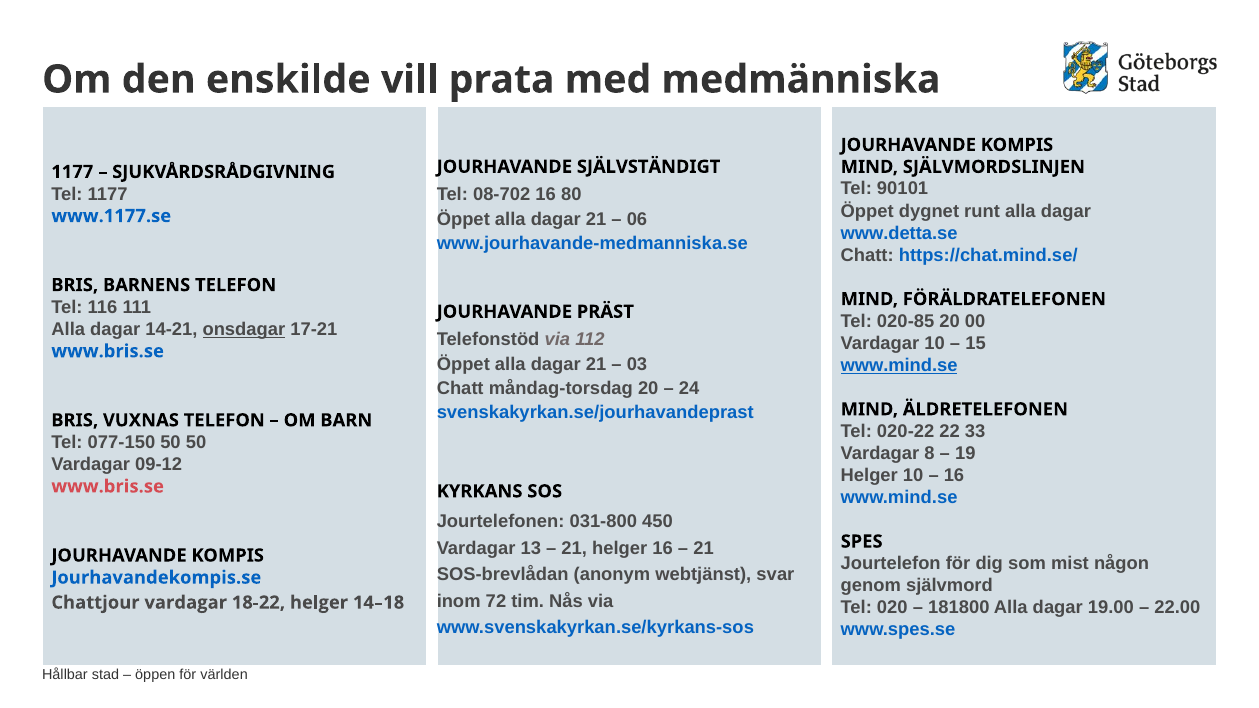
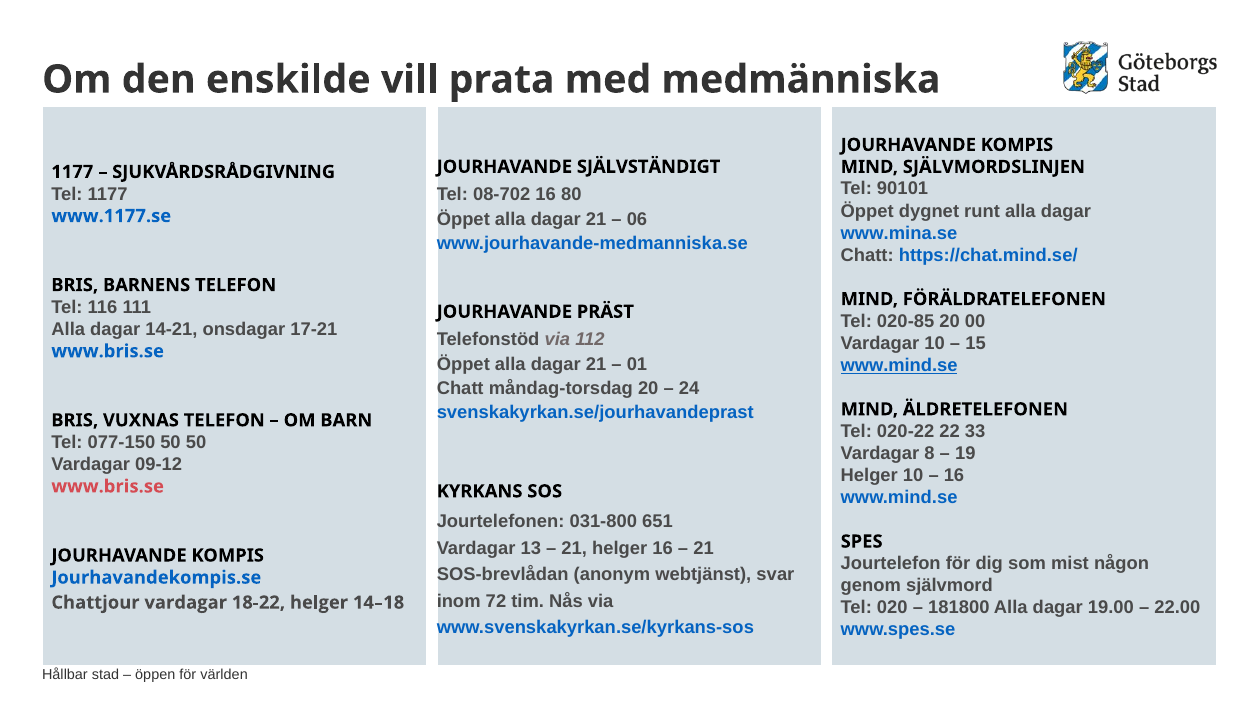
www.detta.se: www.detta.se -> www.mina.se (899, 233)
onsdagar underline: present -> none (244, 329)
03: 03 -> 01 (637, 364)
450: 450 -> 651 (657, 522)
